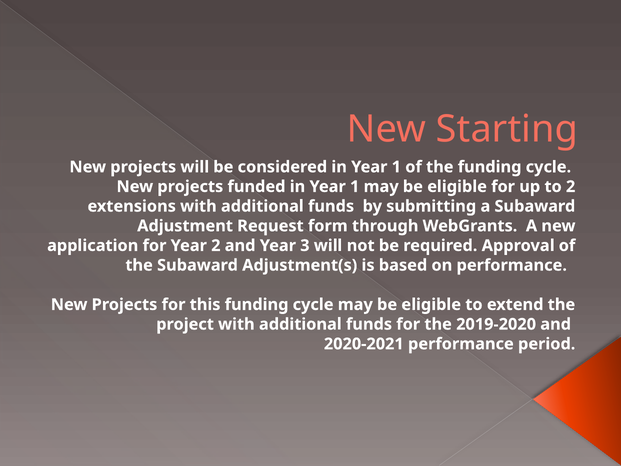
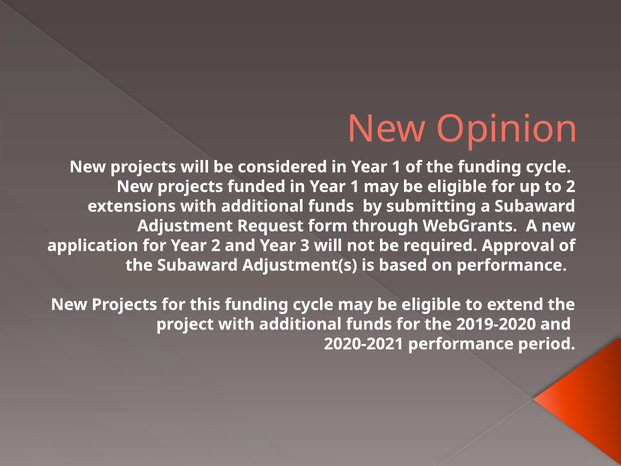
Starting: Starting -> Opinion (507, 129)
